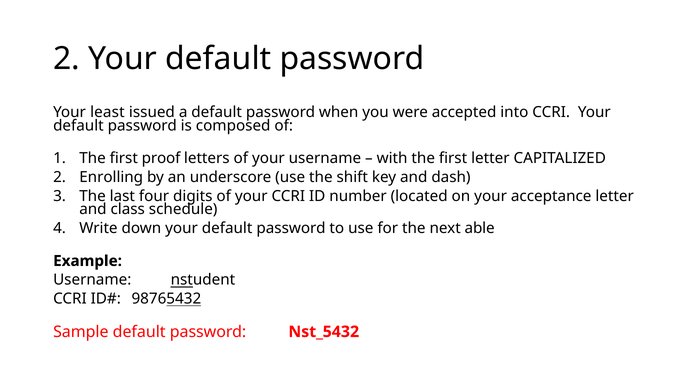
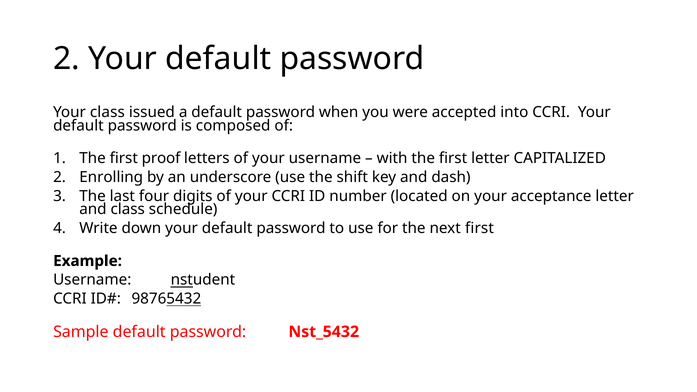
Your least: least -> class (107, 112)
next able: able -> first (479, 228)
